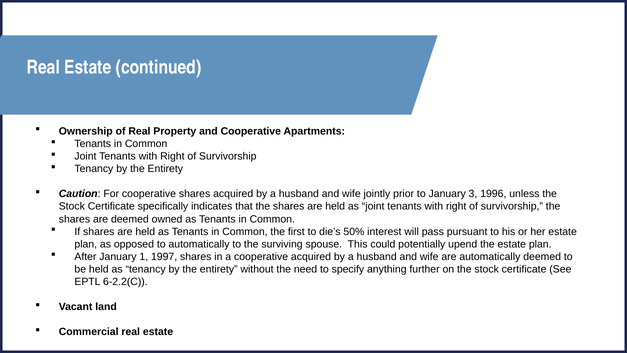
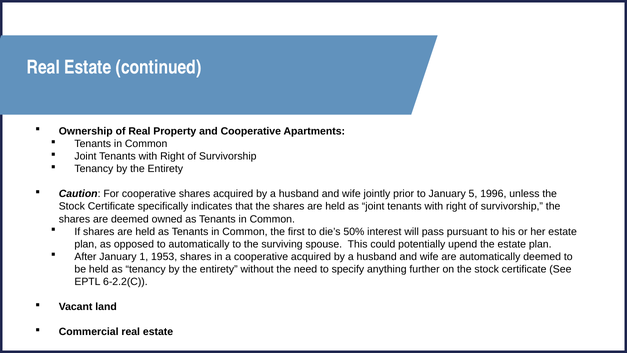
3: 3 -> 5 (473, 194)
1997: 1997 -> 1953 (164, 257)
